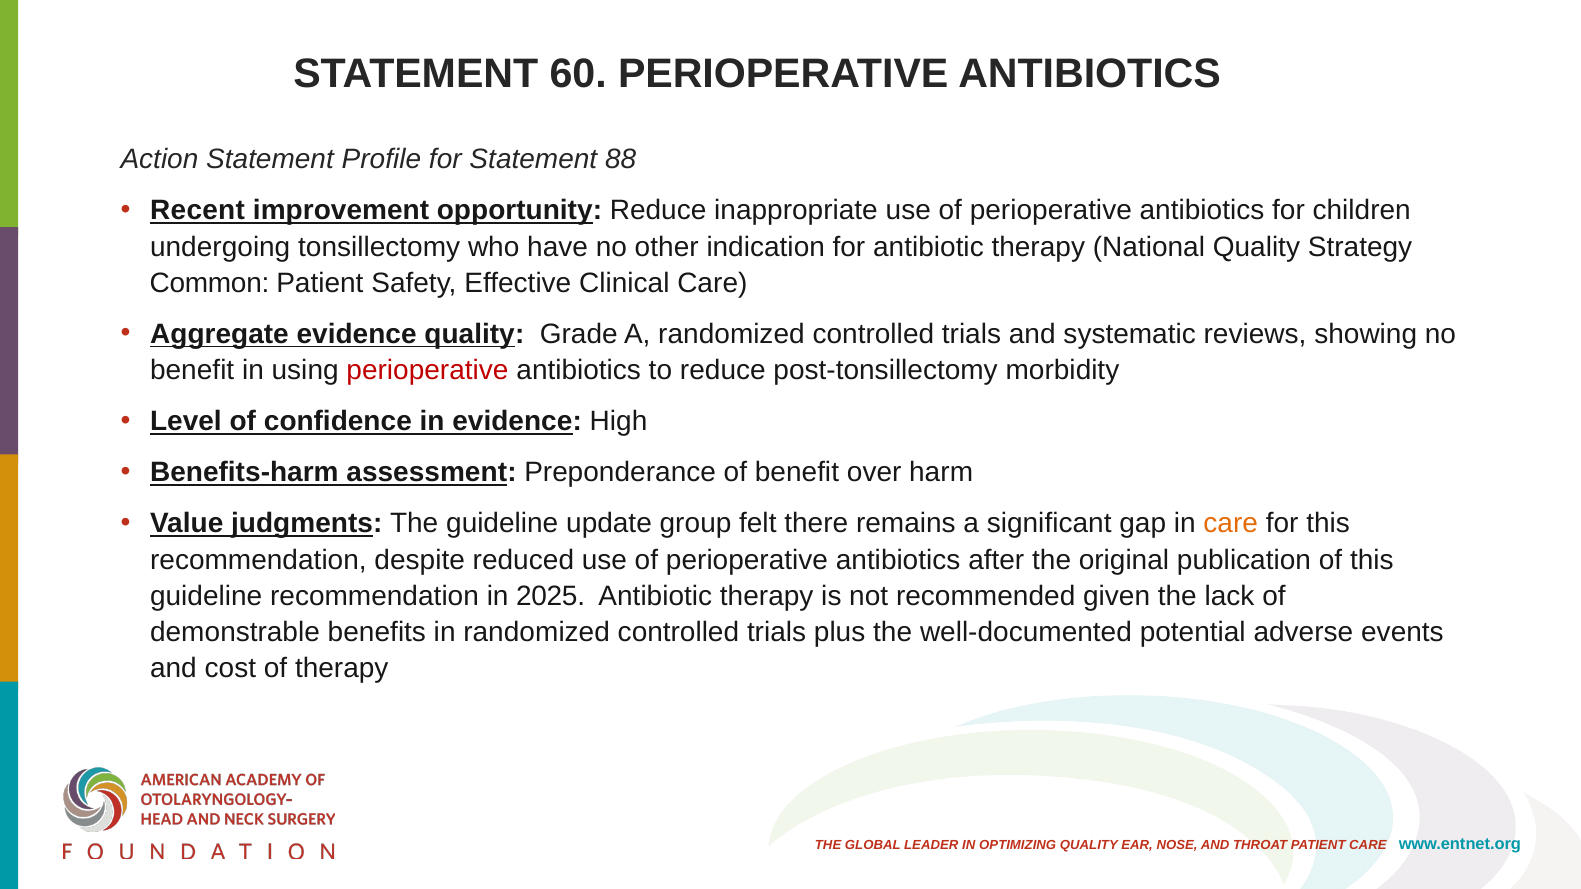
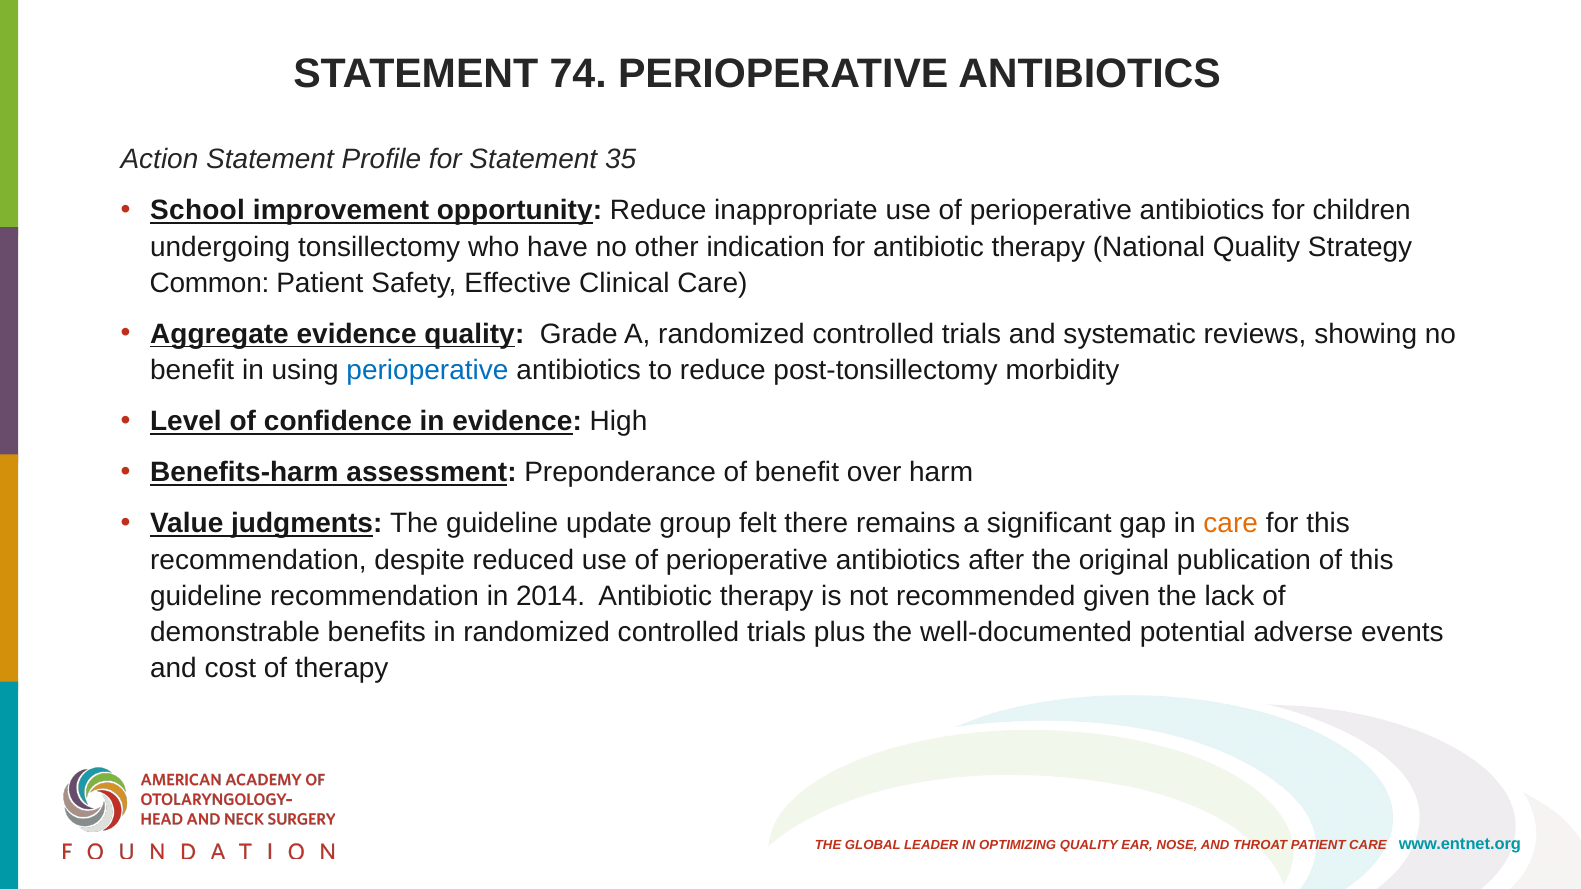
60: 60 -> 74 (578, 74)
88: 88 -> 35 (621, 160)
Recent: Recent -> School (198, 211)
perioperative colour: red -> blue (427, 371)
2025: 2025 -> 2014 (551, 596)
